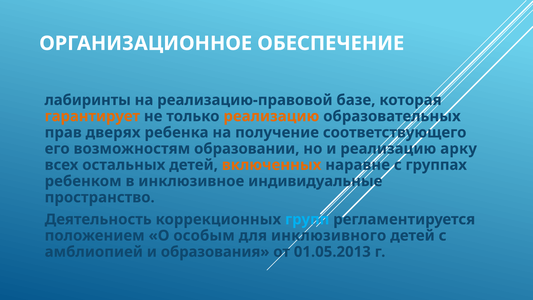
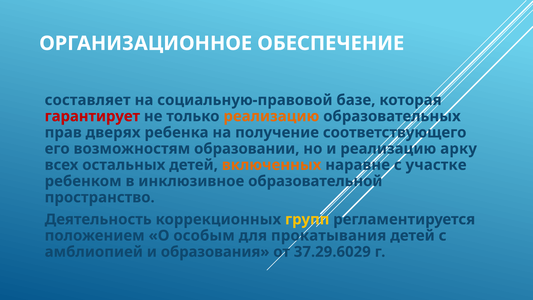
лабиринты: лабиринты -> составляет (88, 100)
реализацию-правовой: реализацию-правовой -> социальную-правовой (245, 100)
гарантирует colour: orange -> red (92, 116)
группах: группах -> участке (436, 165)
индивидуальные: индивидуальные -> образовательной (315, 181)
групп colour: light blue -> yellow (307, 219)
инклюзивного: инклюзивного -> прокатывания (329, 235)
01.05.2013: 01.05.2013 -> 37.29.6029 (332, 252)
